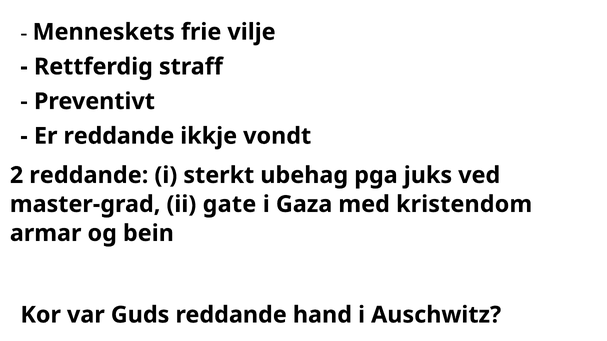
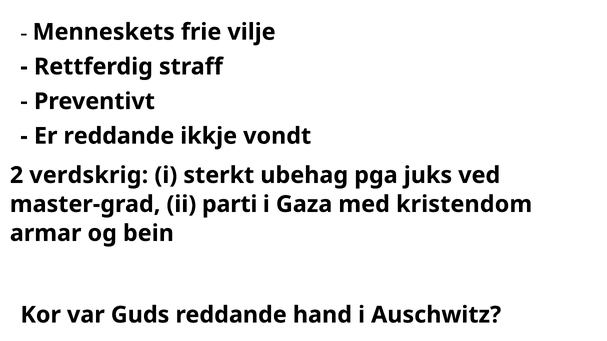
2 reddande: reddande -> verdskrig (89, 175)
gate: gate -> parti (230, 204)
